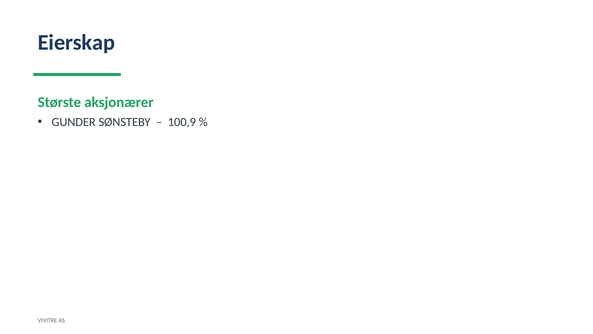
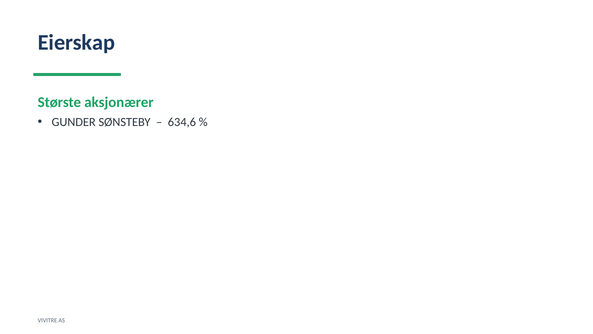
100,9: 100,9 -> 634,6 (182, 122)
